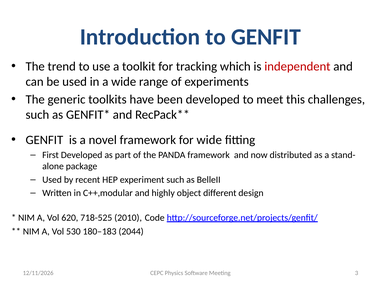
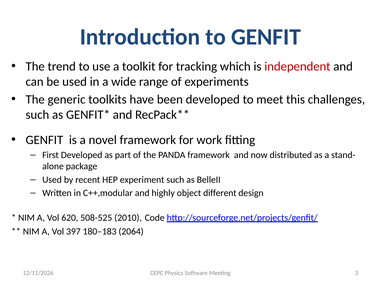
for wide: wide -> work (209, 140)
718-525: 718-525 -> 508-525 (96, 217)
530: 530 -> 397 (73, 231)
2044: 2044 -> 2064 (131, 231)
